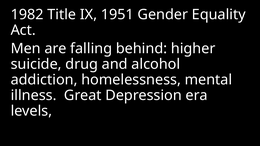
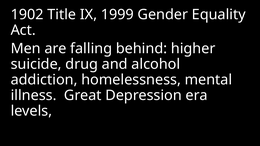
1982: 1982 -> 1902 (27, 15)
1951: 1951 -> 1999 (117, 15)
